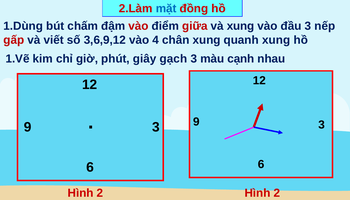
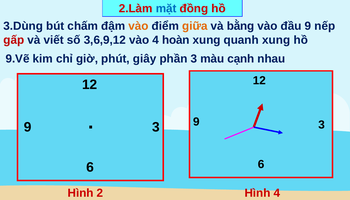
1.Dùng: 1.Dùng -> 3.Dùng (23, 26)
vào colour: red -> orange (138, 26)
giữa colour: red -> orange (195, 26)
và xung: xung -> bằng (241, 26)
đầu 3: 3 -> 9 (308, 26)
chân: chân -> hoàn (176, 40)
1.Vẽ: 1.Vẽ -> 9.Vẽ (18, 59)
gạch: gạch -> phần (173, 59)
2: 2 -> 4 (277, 193)
